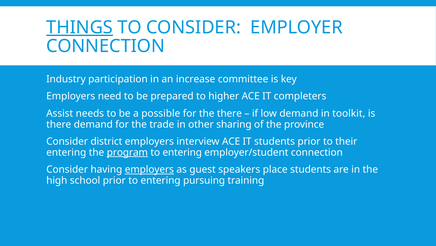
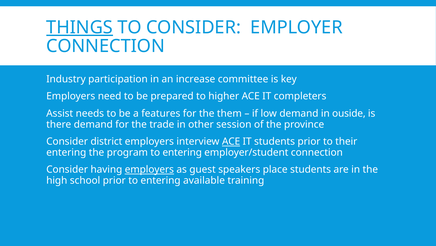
possible: possible -> features (161, 113)
the there: there -> them (229, 113)
toolkit: toolkit -> ouside (349, 113)
sharing: sharing -> session (234, 124)
ACE underline: none -> present (231, 141)
program underline: present -> none (127, 152)
pursuing: pursuing -> available (204, 180)
